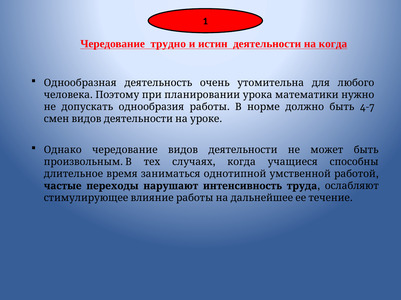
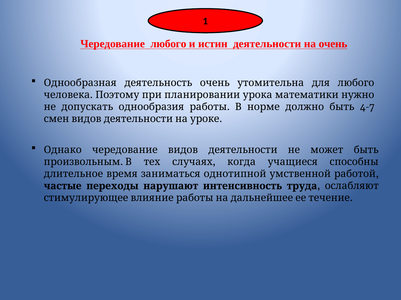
Чередование трудно: трудно -> любого (168, 44)
на когда: когда -> очень (333, 44)
